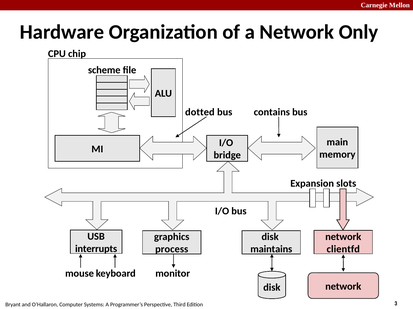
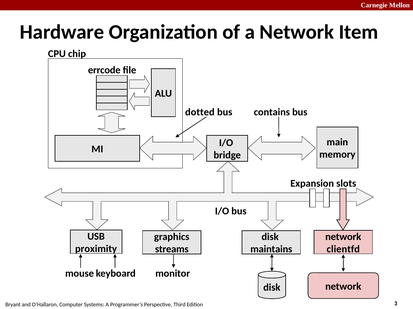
Only: Only -> Item (358, 32)
scheme: scheme -> errcode (104, 70)
interrupts: interrupts -> proximity (96, 249)
process: process -> streams (172, 250)
